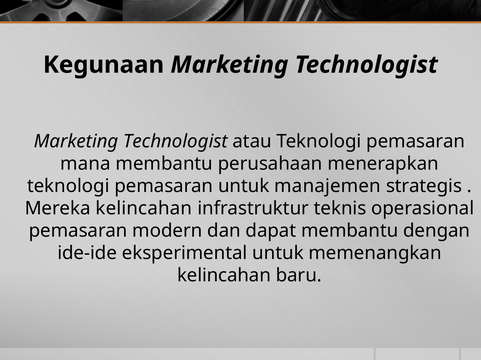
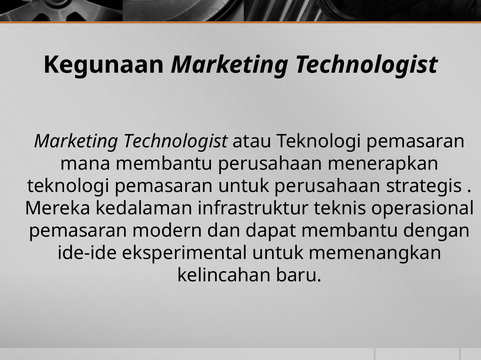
untuk manajemen: manajemen -> perusahaan (328, 186)
Mereka kelincahan: kelincahan -> kedalaman (144, 209)
